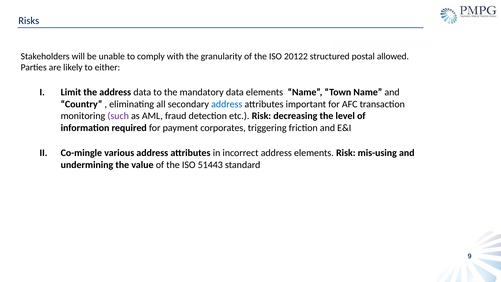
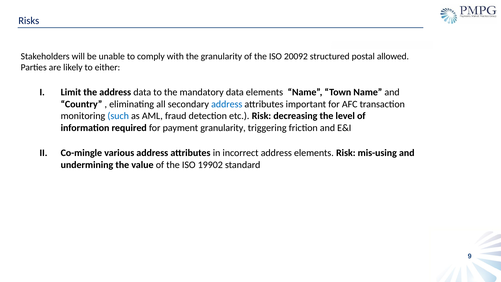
20122: 20122 -> 20092 (296, 56)
such colour: purple -> blue (118, 116)
payment corporates: corporates -> granularity (223, 128)
51443: 51443 -> 19902 (210, 165)
